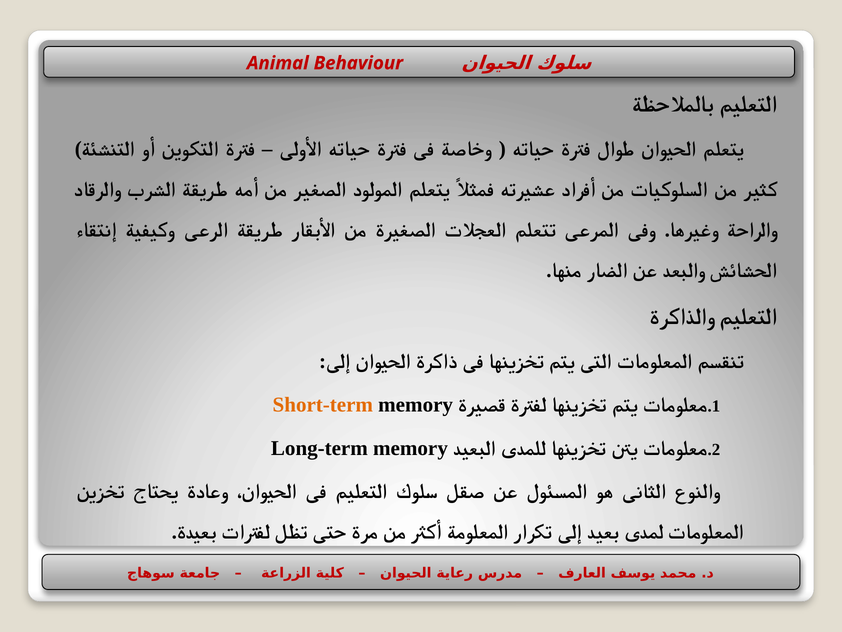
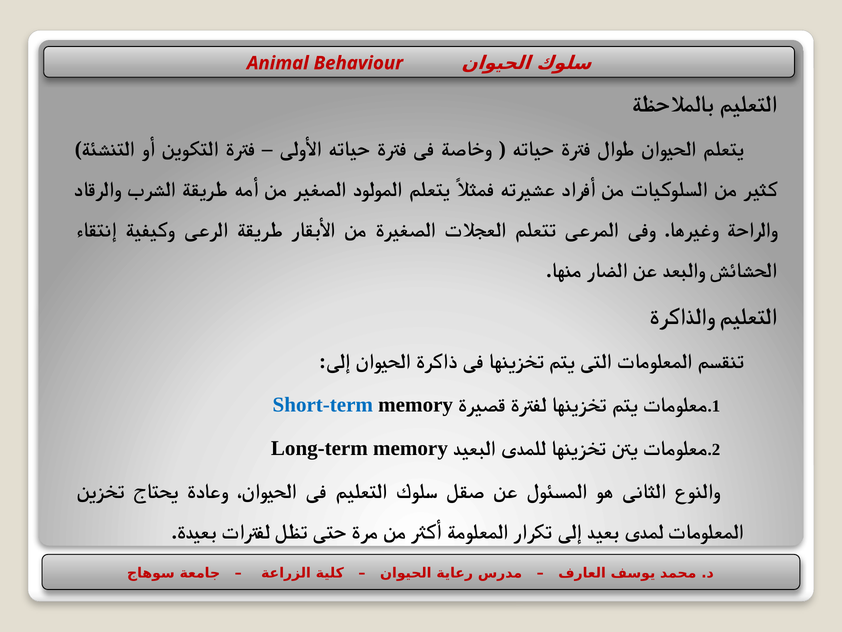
Short-term colour: orange -> blue (323, 404)
